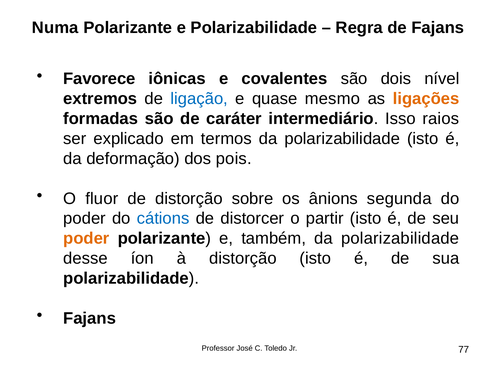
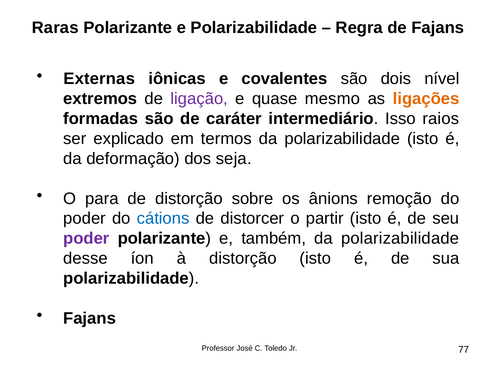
Numa: Numa -> Raras (55, 28)
Favorece: Favorece -> Externas (99, 79)
ligação colour: blue -> purple (199, 99)
pois: pois -> seja (234, 159)
fluor: fluor -> para (102, 199)
segunda: segunda -> remoção (399, 199)
poder colour: orange -> purple (86, 239)
